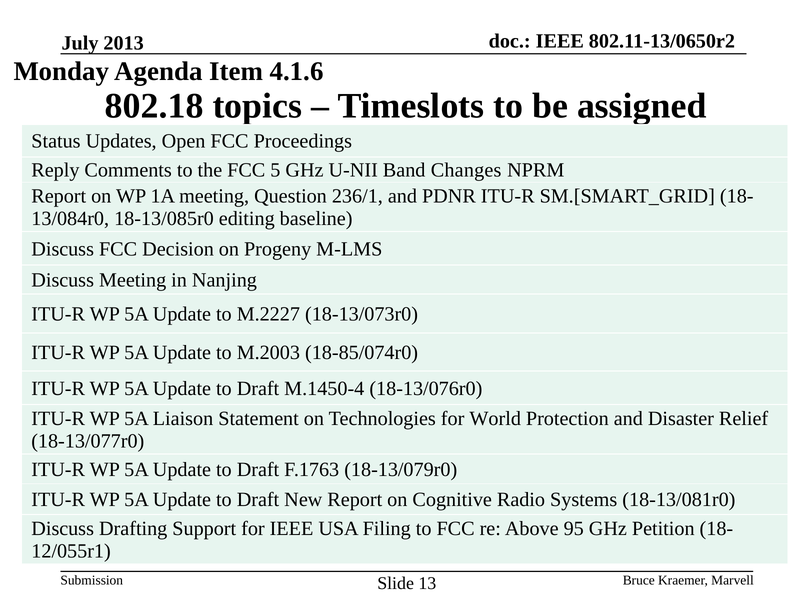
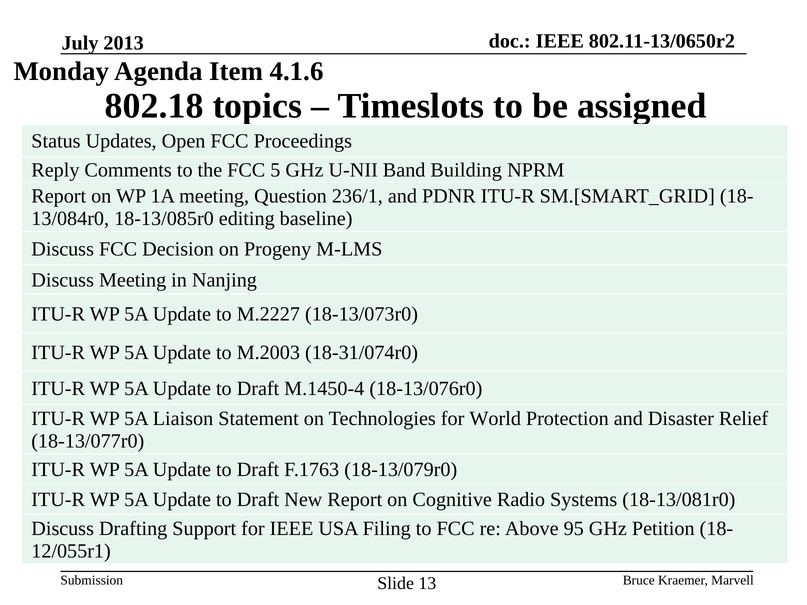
Changes: Changes -> Building (466, 170)
18-85/074r0: 18-85/074r0 -> 18-31/074r0 (362, 353)
